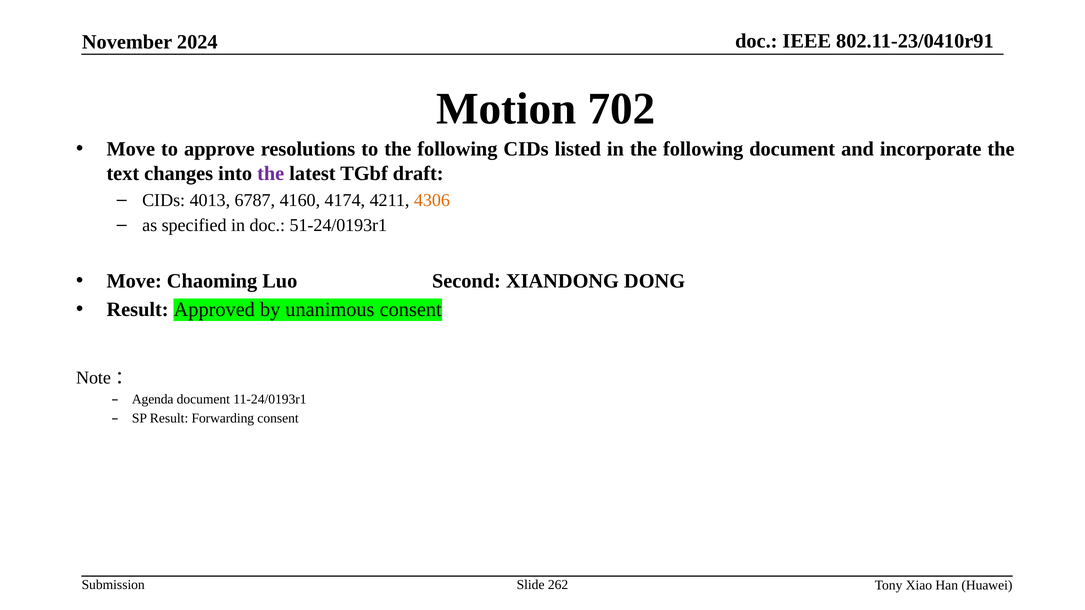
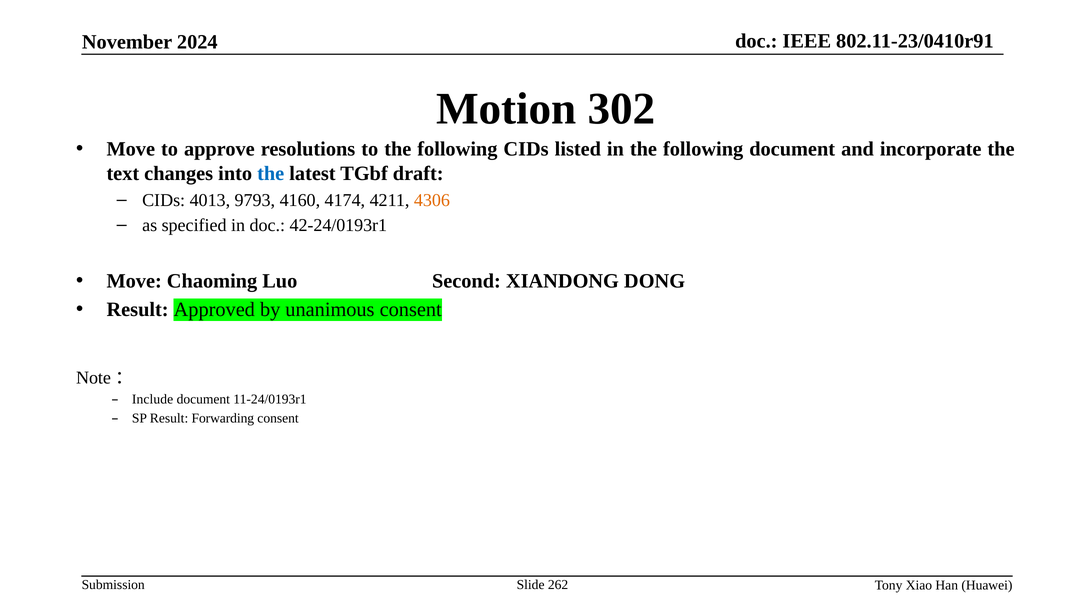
702: 702 -> 302 (622, 109)
the colour: purple -> blue (271, 174)
6787: 6787 -> 9793 (255, 200)
51-24/0193r1: 51-24/0193r1 -> 42-24/0193r1 (338, 226)
Agenda: Agenda -> Include (153, 400)
